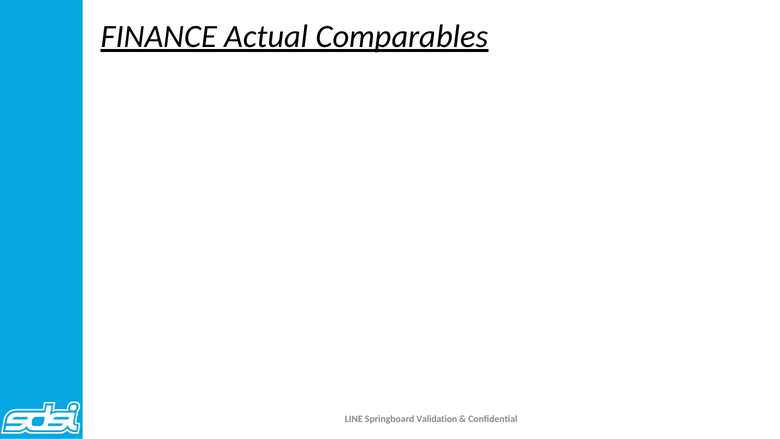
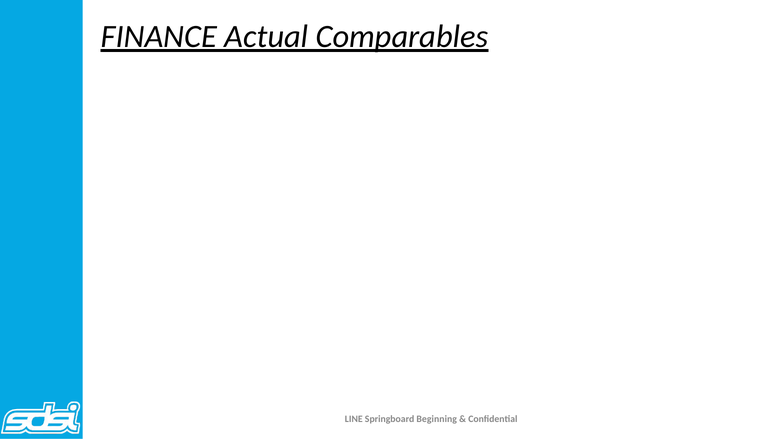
Validation: Validation -> Beginning (437, 419)
